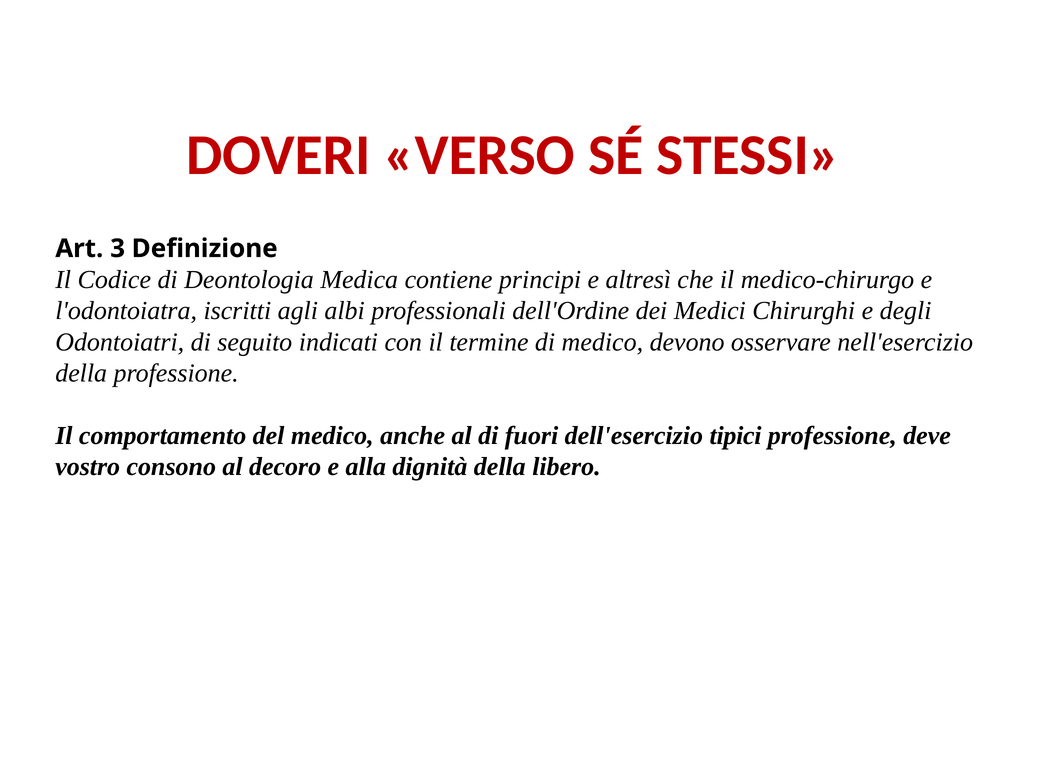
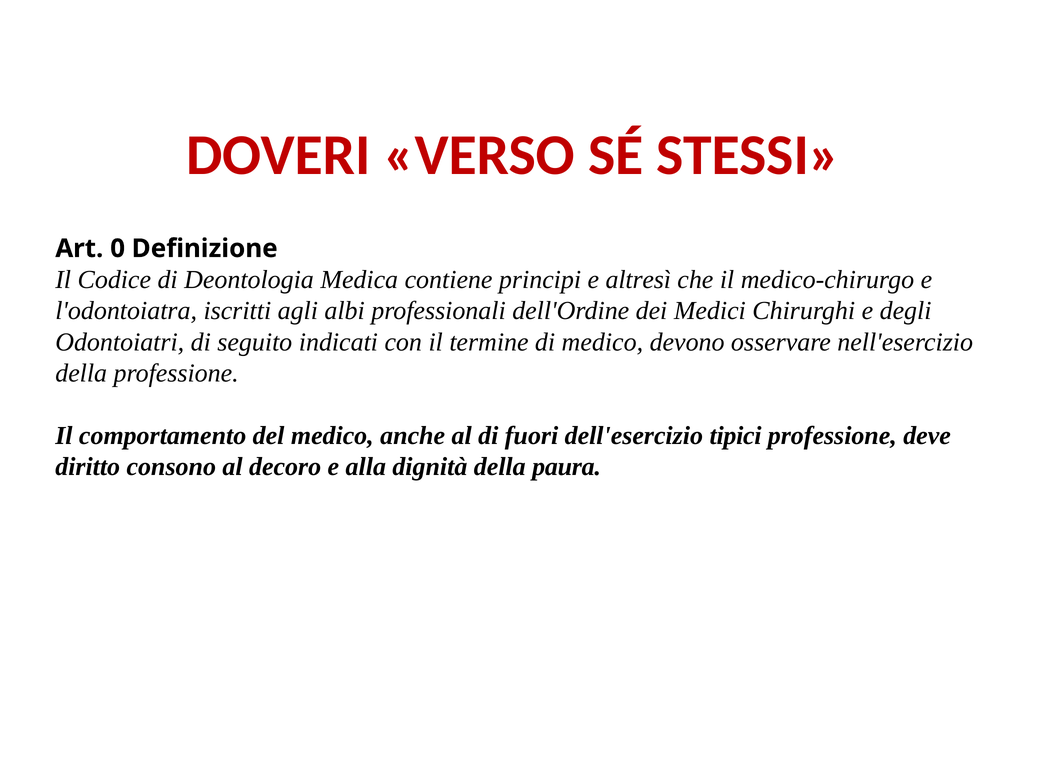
3: 3 -> 0 (118, 249)
vostro: vostro -> diritto (88, 467)
libero: libero -> paura (567, 467)
